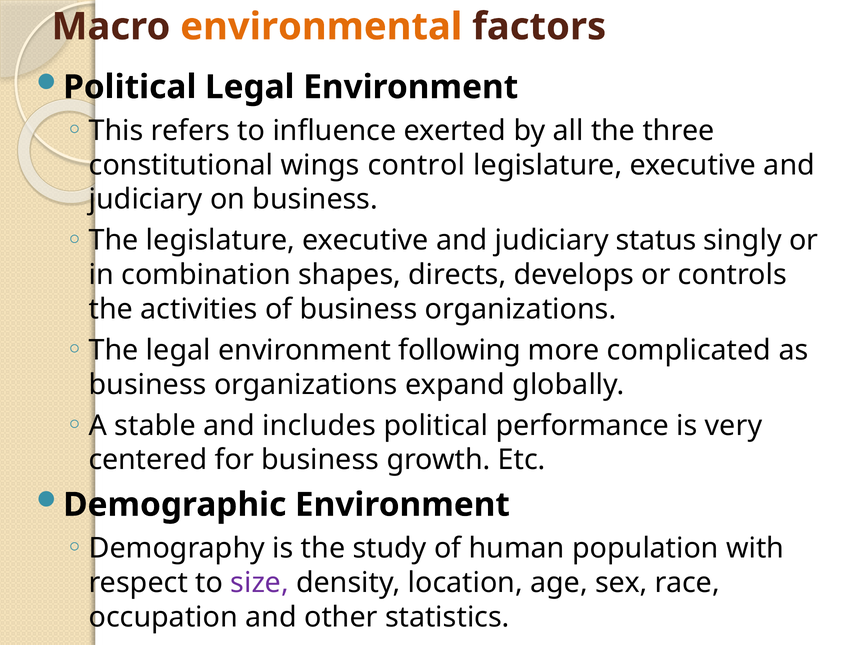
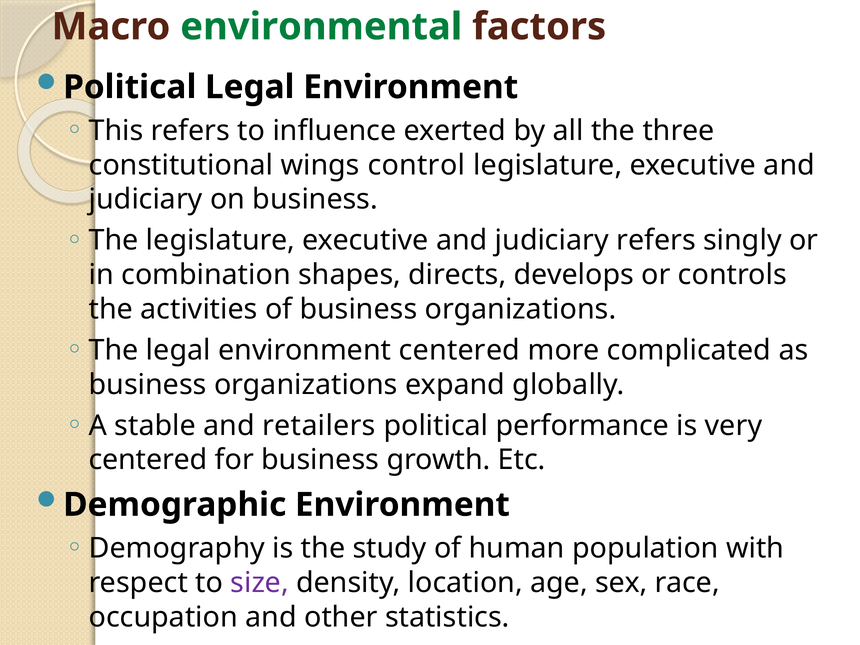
environmental colour: orange -> green (321, 27)
judiciary status: status -> refers (656, 240)
environment following: following -> centered (459, 350)
includes: includes -> retailers (319, 426)
